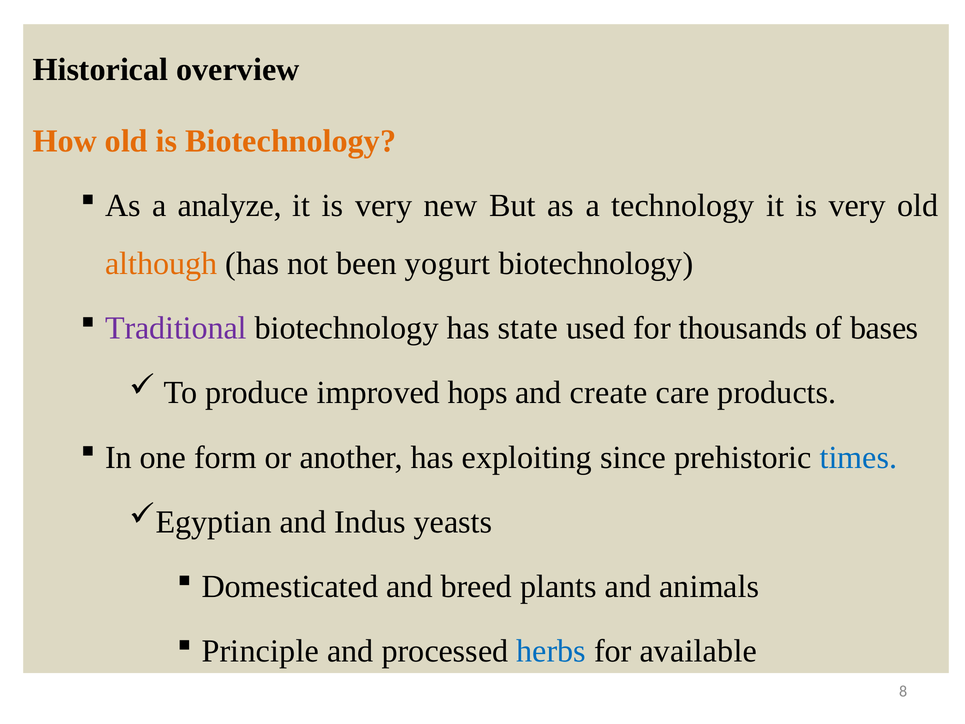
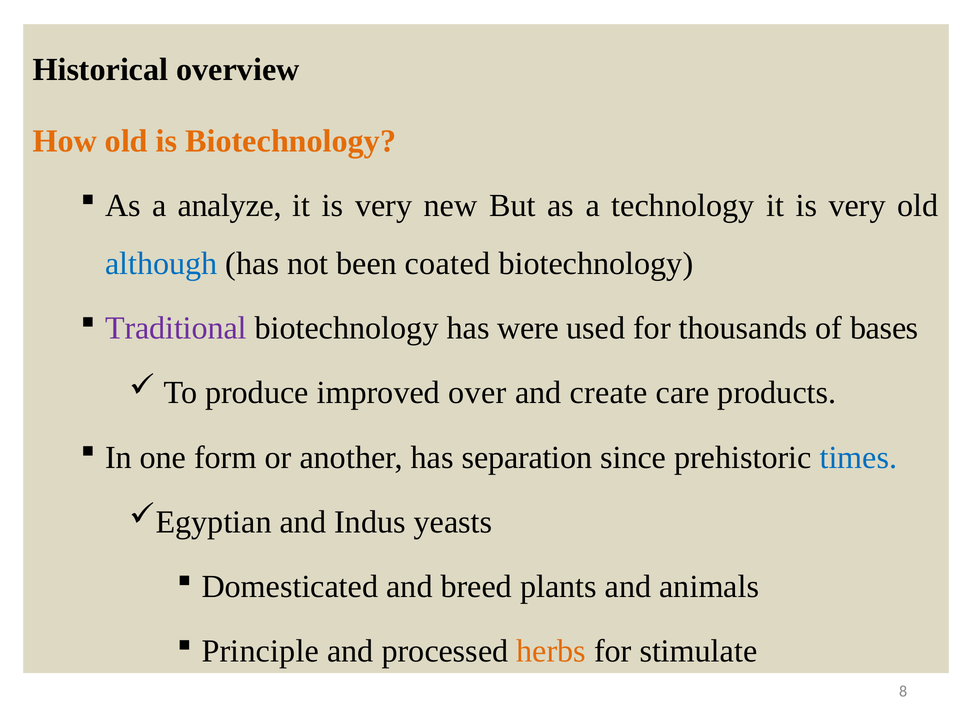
although colour: orange -> blue (161, 264)
yogurt: yogurt -> coated (448, 264)
state: state -> were (528, 328)
hops: hops -> over (477, 393)
exploiting: exploiting -> separation (527, 457)
herbs colour: blue -> orange (551, 651)
available: available -> stimulate (698, 651)
